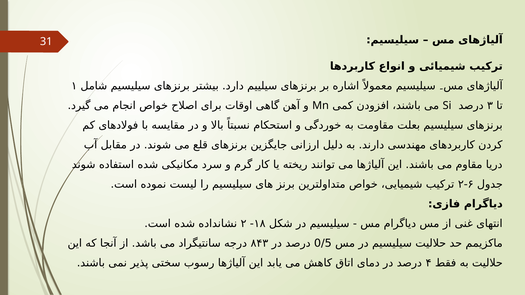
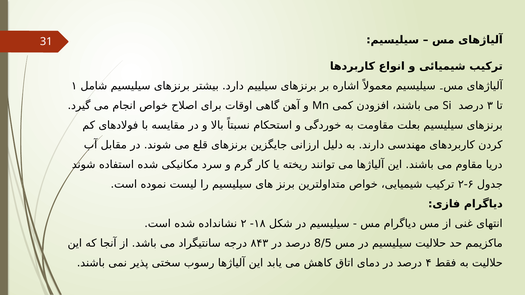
0/5: 0/5 -> 8/5 (323, 243)
